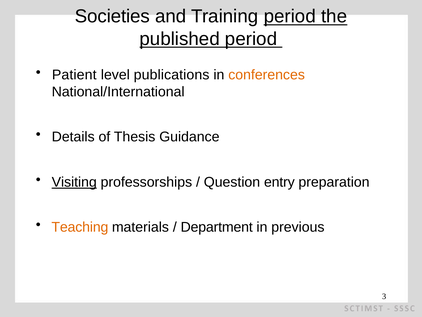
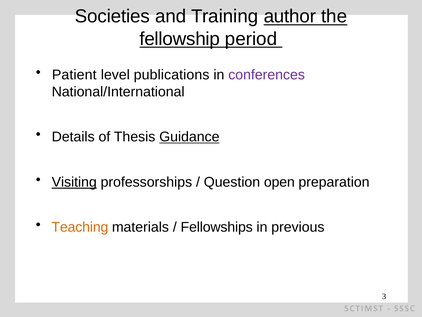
Training period: period -> author (290, 16)
published: published -> fellowship (180, 39)
conferences colour: orange -> purple (267, 75)
Guidance underline: none -> present (189, 137)
entry: entry -> open (279, 182)
Department: Department -> Fellowships (217, 227)
